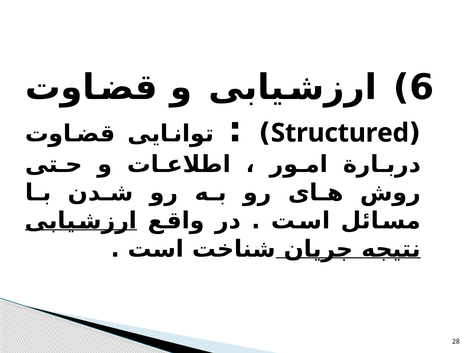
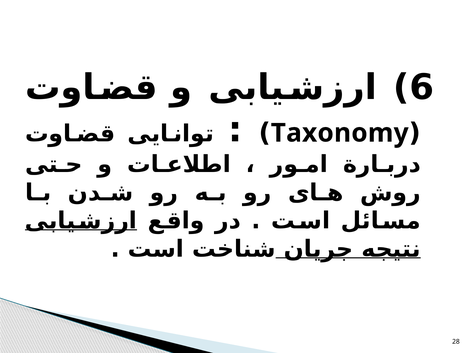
Structured: Structured -> Taxonomy (340, 133)
